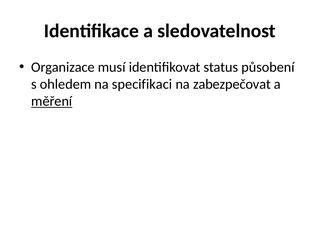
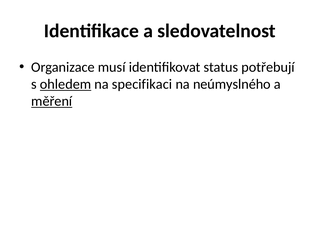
působení: působení -> potřebují (268, 67)
ohledem underline: none -> present (66, 84)
zabezpečovat: zabezpečovat -> neúmyslného (232, 84)
